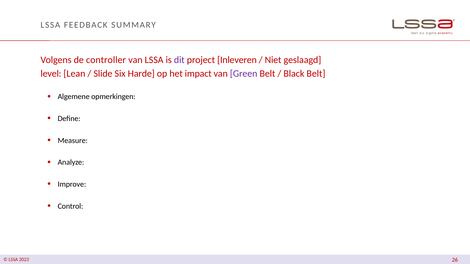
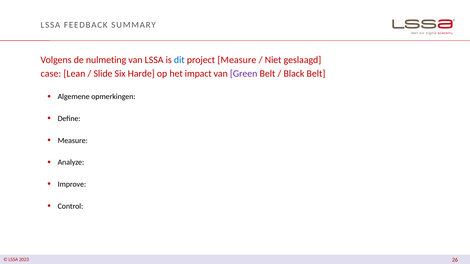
controller: controller -> nulmeting (106, 60)
dit colour: purple -> blue (179, 60)
project Inleveren: Inleveren -> Measure (237, 60)
level: level -> case (51, 74)
